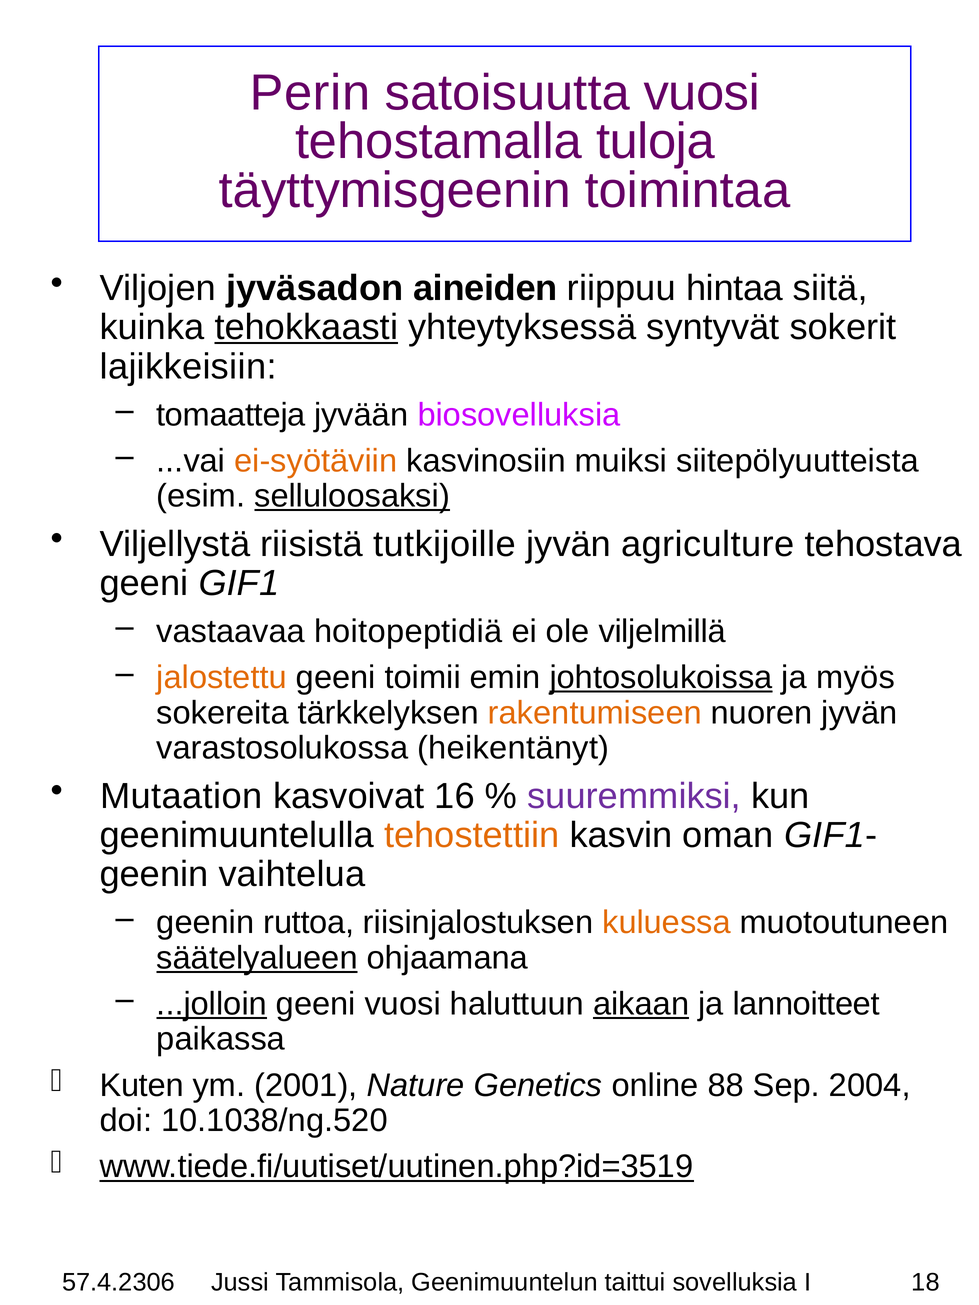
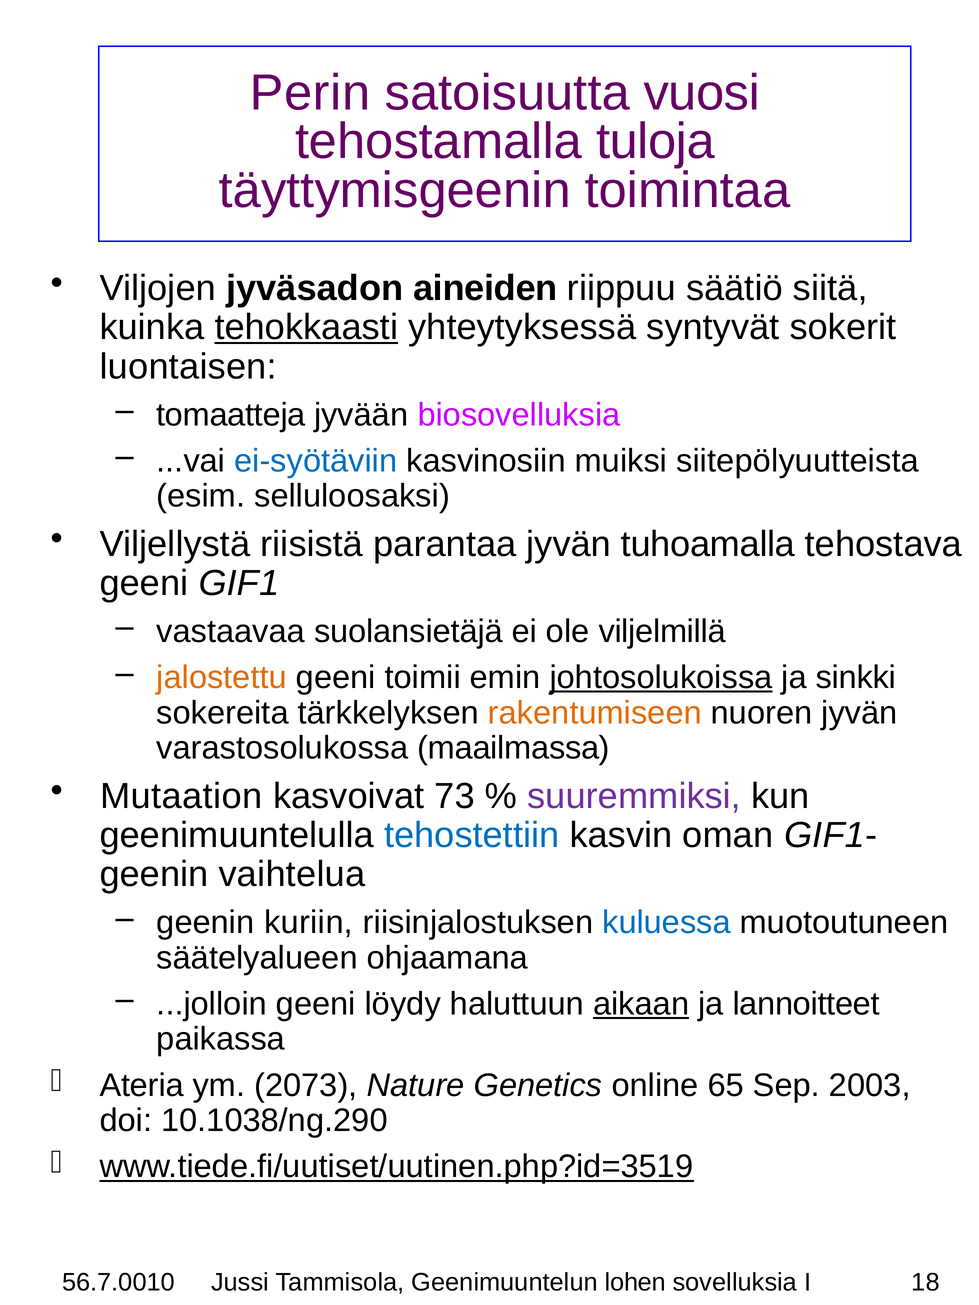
hintaa: hintaa -> säätiö (734, 288)
lajikkeisiin: lajikkeisiin -> luontaisen (188, 367)
ei-syötäviin colour: orange -> blue (316, 461)
selluloosaksi underline: present -> none (352, 496)
tutkijoille: tutkijoille -> parantaa (445, 544)
agriculture: agriculture -> tuhoamalla (708, 544)
hoitopeptidiä: hoitopeptidiä -> suolansietäjä (408, 632)
myös: myös -> sinkki (856, 678)
heikentänyt: heikentänyt -> maailmassa (514, 748)
16: 16 -> 73 (455, 796)
tehostettiin colour: orange -> blue (472, 836)
ruttoa: ruttoa -> kuriin (309, 923)
kuluessa colour: orange -> blue (667, 923)
säätelyalueen underline: present -> none (257, 958)
...jolloin underline: present -> none (212, 1004)
geeni vuosi: vuosi -> löydy (403, 1004)
Kuten: Kuten -> Ateria (142, 1086)
2001: 2001 -> 2073 (306, 1086)
88: 88 -> 65 (726, 1086)
2004: 2004 -> 2003 (870, 1086)
10.1038/ng.520: 10.1038/ng.520 -> 10.1038/ng.290 (274, 1121)
57.4.2306: 57.4.2306 -> 56.7.0010 (118, 1283)
taittui: taittui -> lohen (635, 1283)
